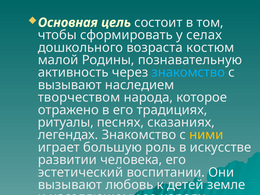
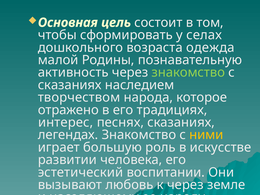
костюм: костюм -> одежда (210, 48)
знакомство colour: light blue -> light green (188, 73)
вызывают: вызывают -> сказаниях (70, 85)
ритуалы: ритуалы -> интерес (66, 122)
к детей: детей -> через (185, 185)
